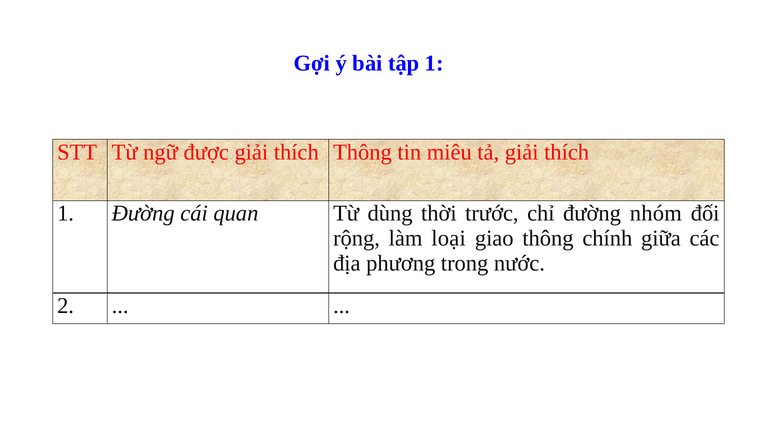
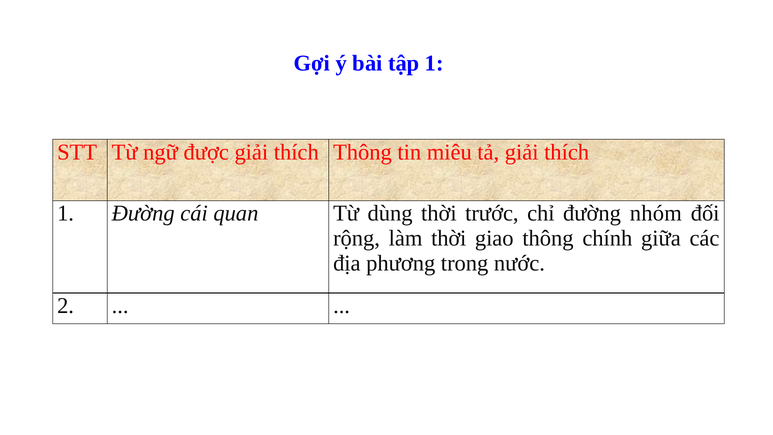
làm loại: loại -> thời (449, 238)
